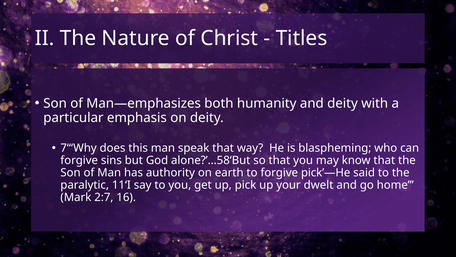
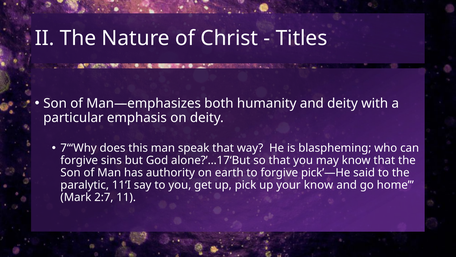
alone?’…58‘But: alone?’…58‘But -> alone?’…17‘But (211, 160)
your dwelt: dwelt -> know (319, 185)
16: 16 -> 11 (126, 197)
